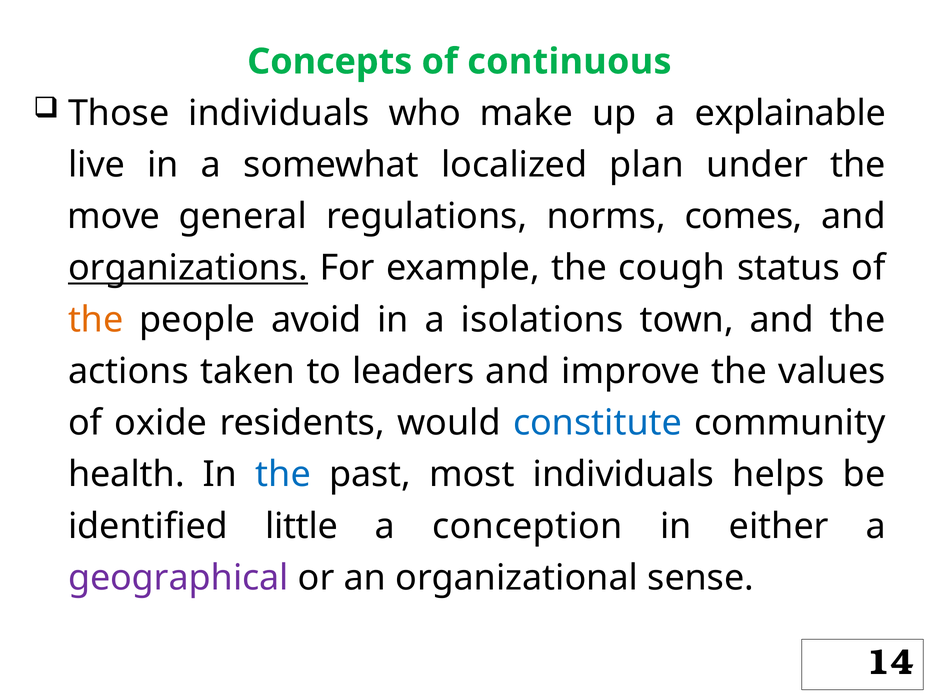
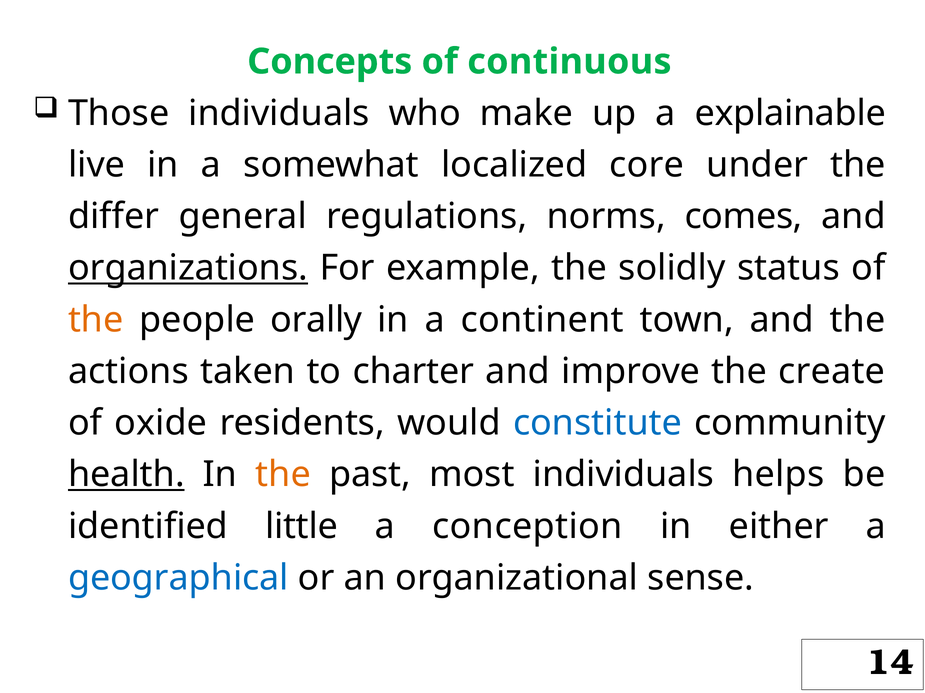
plan: plan -> core (647, 165)
move: move -> differ (114, 217)
cough: cough -> solidly (672, 268)
avoid: avoid -> orally (316, 320)
isolations: isolations -> continent (542, 320)
leaders: leaders -> charter (413, 372)
values: values -> create (832, 372)
health underline: none -> present (126, 475)
the colour: blue -> orange (283, 475)
geographical colour: purple -> blue (178, 578)
